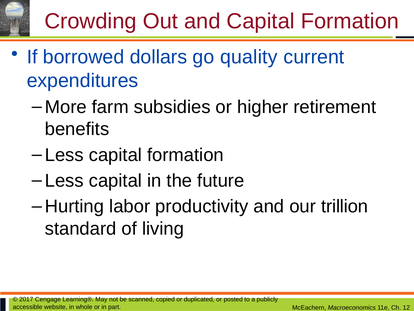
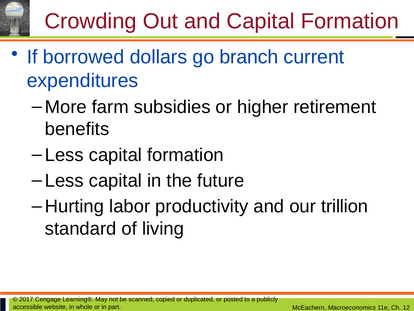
quality: quality -> branch (249, 57)
